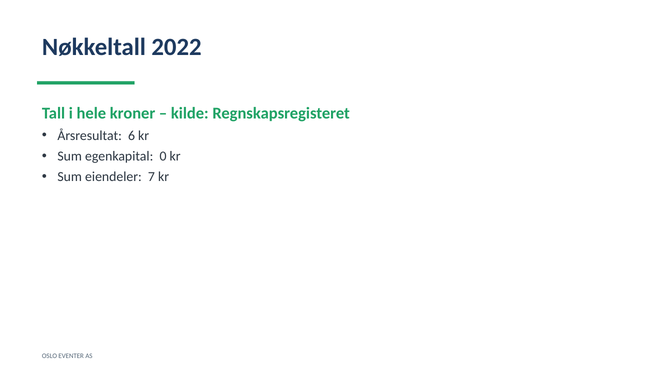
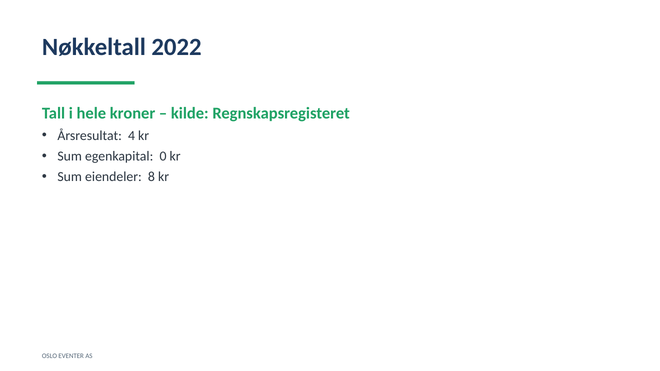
6: 6 -> 4 (132, 136)
7: 7 -> 8 (151, 177)
